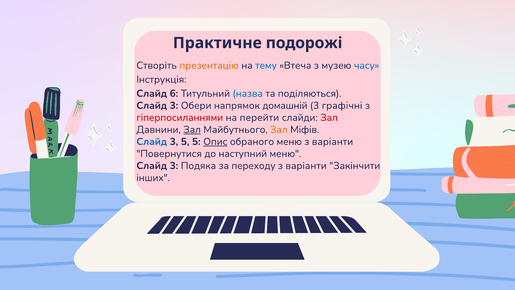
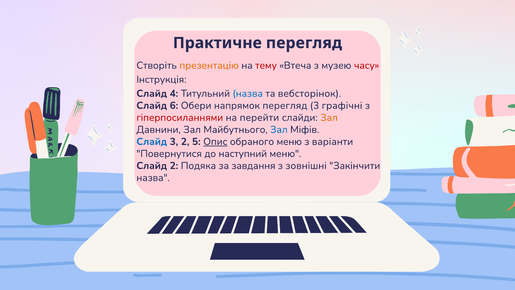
Практичне подорожі: подорожі -> перегляд (304, 43)
тему colour: blue -> red (266, 65)
часу colour: blue -> red (367, 65)
6: 6 -> 4 (174, 93)
поділяються: поділяються -> вебсторінок (309, 93)
3: 3 -> 6 (174, 105)
напрямок домашній: домашній -> перегляд (285, 105)
Зал colour: red -> orange (329, 117)
Зал underline: present -> none (192, 129)
Зал colour: orange -> blue (279, 129)
3 5: 5 -> 2 (185, 141)
3: 3 -> 2 (174, 166)
переходу: переходу -> завдання (253, 166)
варіанти: варіанти -> зовнішні (306, 166)
інших: інших -> назва (153, 178)
